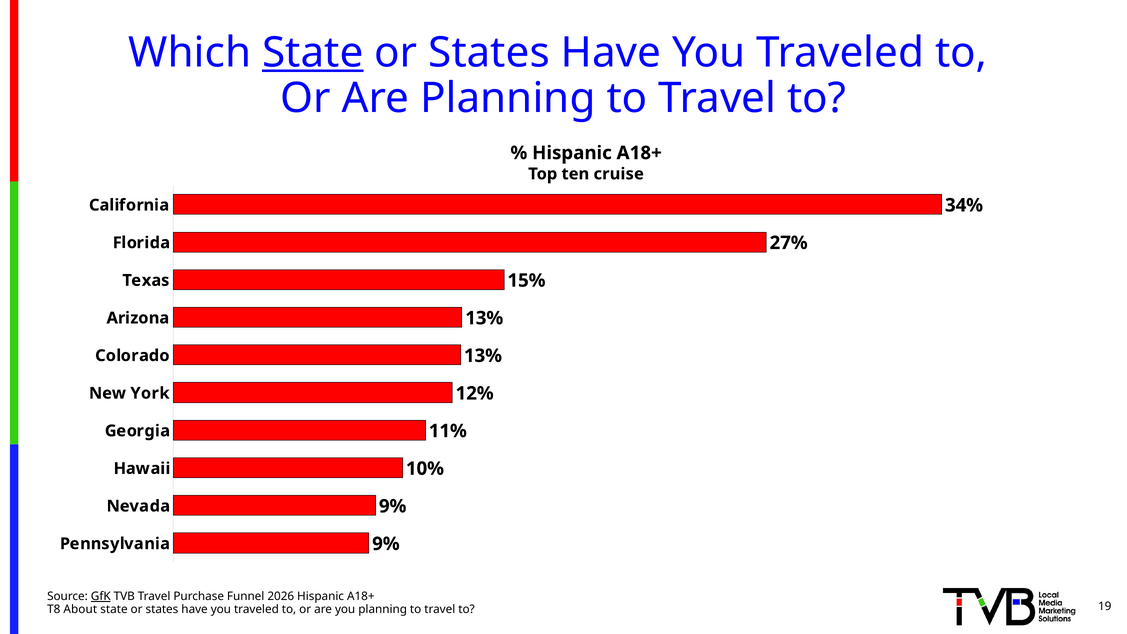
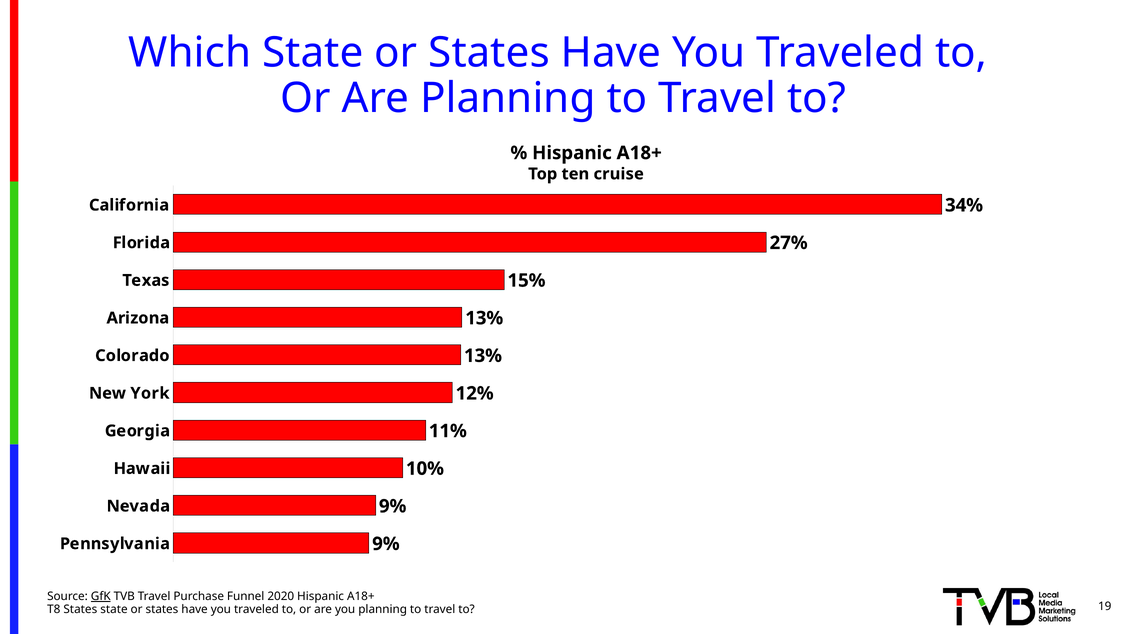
State underline: present -> none (313, 53)
2026: 2026 -> 2020 (281, 596)
T8 About: About -> States (80, 609)
